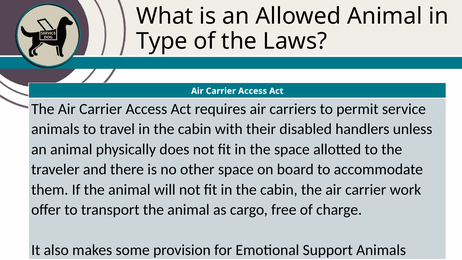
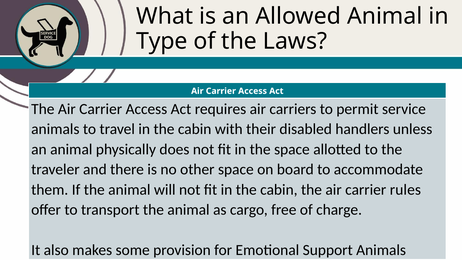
work: work -> rules (405, 190)
